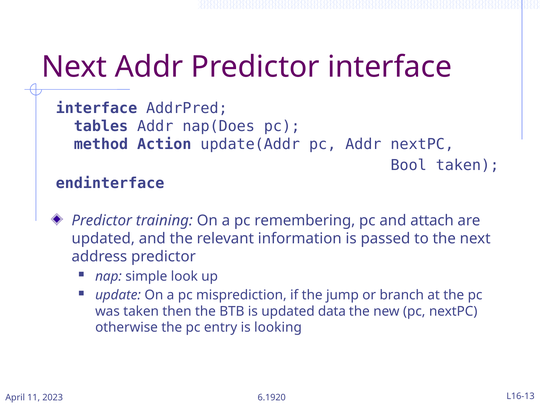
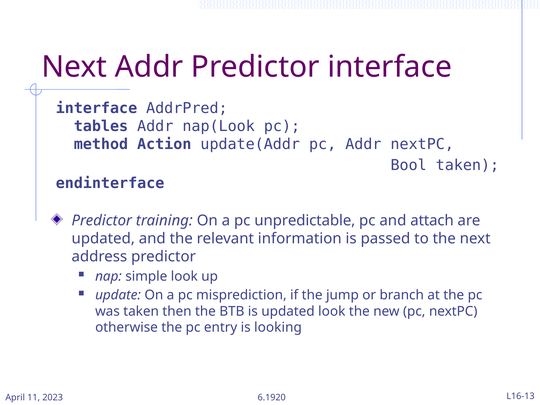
nap(Does: nap(Does -> nap(Look (219, 126)
remembering: remembering -> unpredictable (305, 221)
updated data: data -> look (332, 311)
